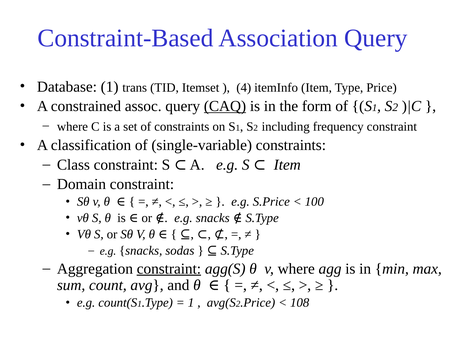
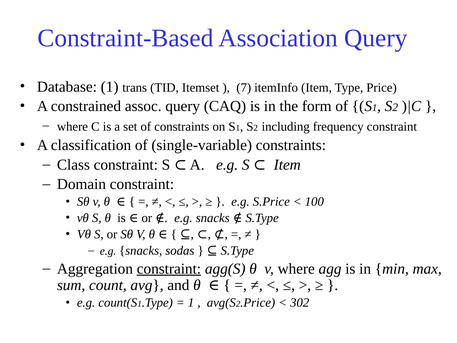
4: 4 -> 7 (244, 87)
CAQ underline: present -> none (225, 106)
108: 108 -> 302 (300, 303)
